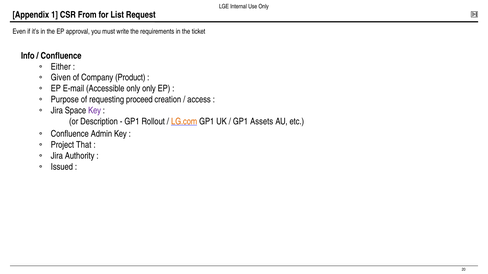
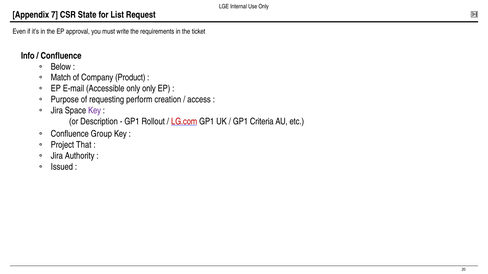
1: 1 -> 7 (55, 15)
From: From -> State (87, 15)
Either: Either -> Below (61, 67)
Given: Given -> Match (61, 78)
proceed: proceed -> perform (139, 100)
LG.com colour: orange -> red (184, 122)
Assets: Assets -> Criteria (262, 122)
Admin: Admin -> Group (101, 134)
